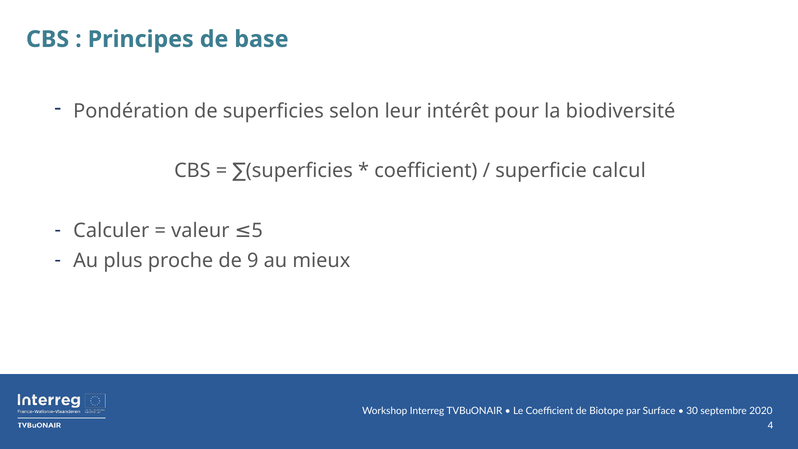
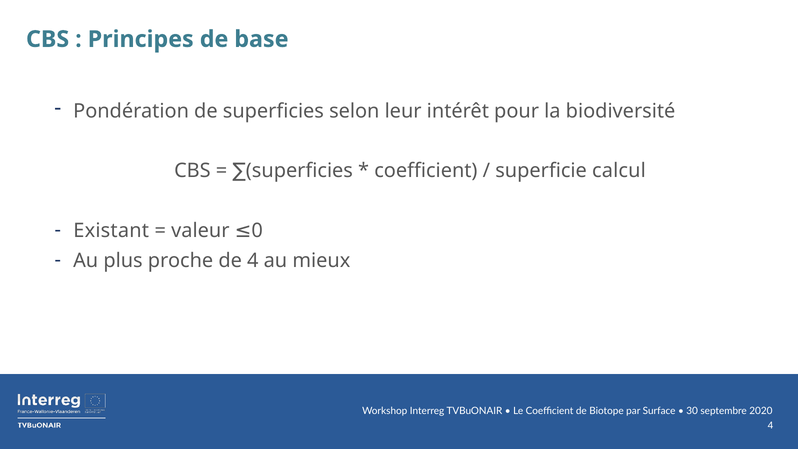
Calculer: Calculer -> Existant (111, 231)
5: 5 -> 0 (257, 231)
de 9: 9 -> 4 (253, 260)
